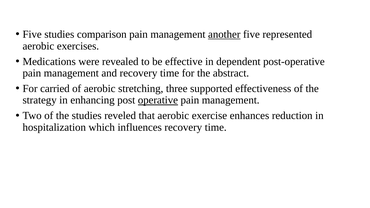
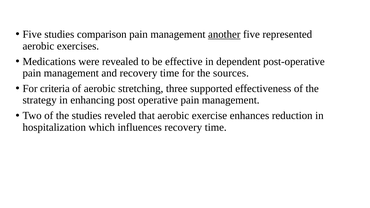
abstract: abstract -> sources (231, 73)
carried: carried -> criteria (55, 89)
operative underline: present -> none (158, 100)
